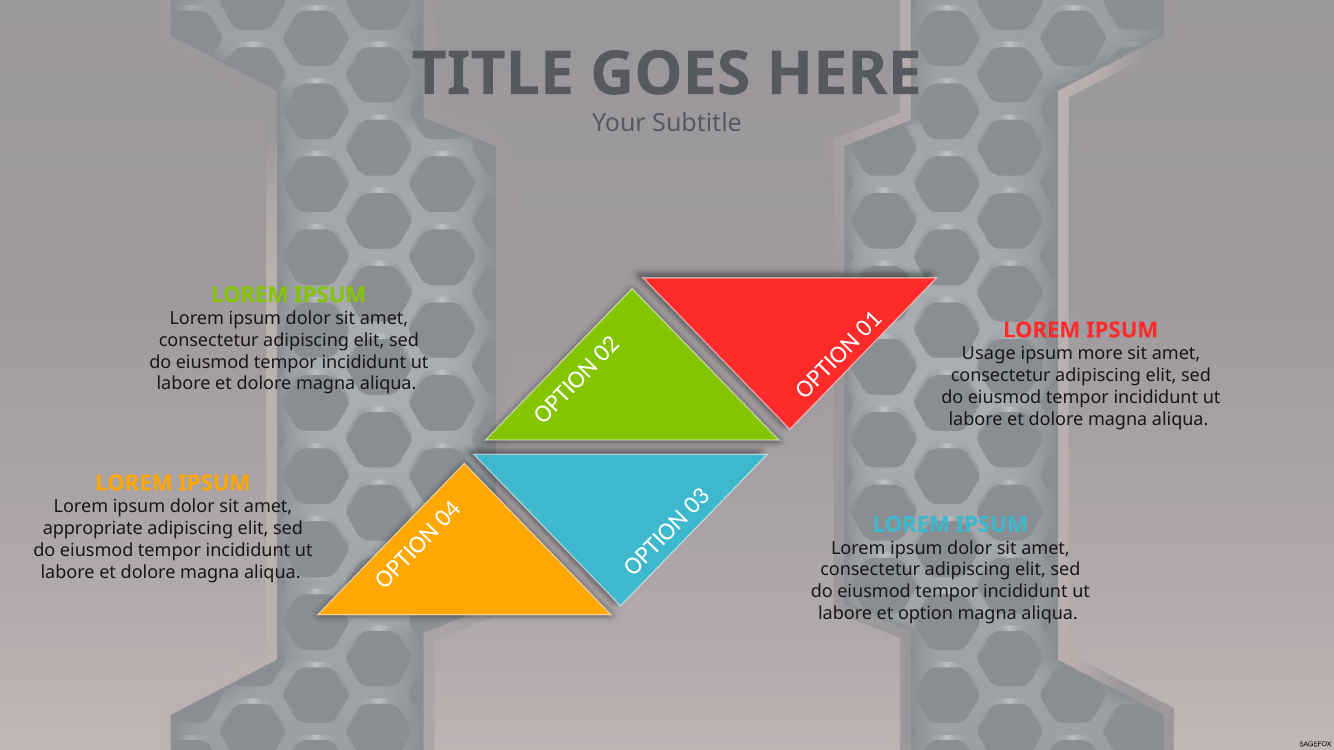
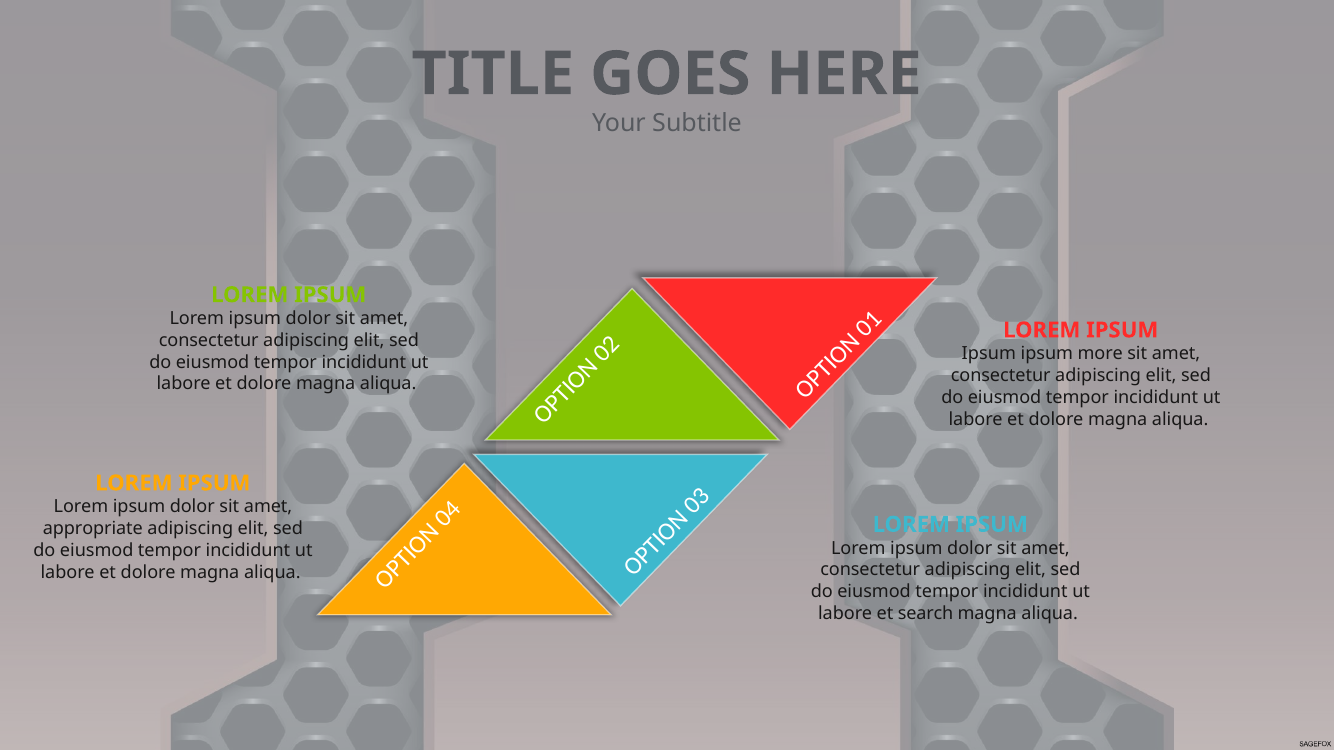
Usage: Usage -> Ipsum (989, 354)
option: option -> search (926, 614)
